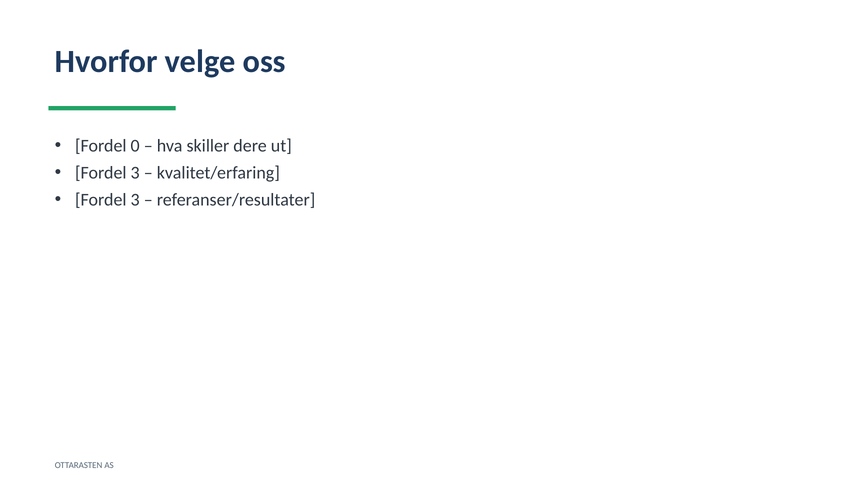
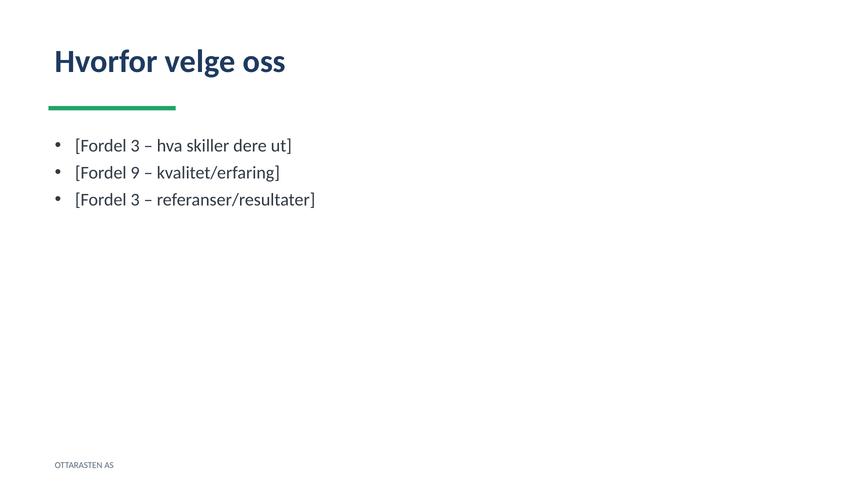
0: 0 -> 3 (135, 146)
3: 3 -> 9 (135, 173)
